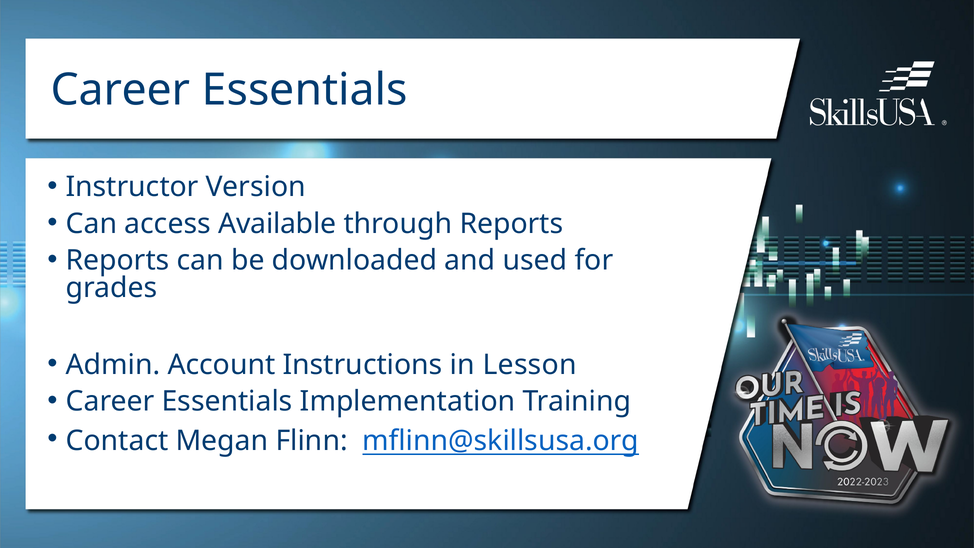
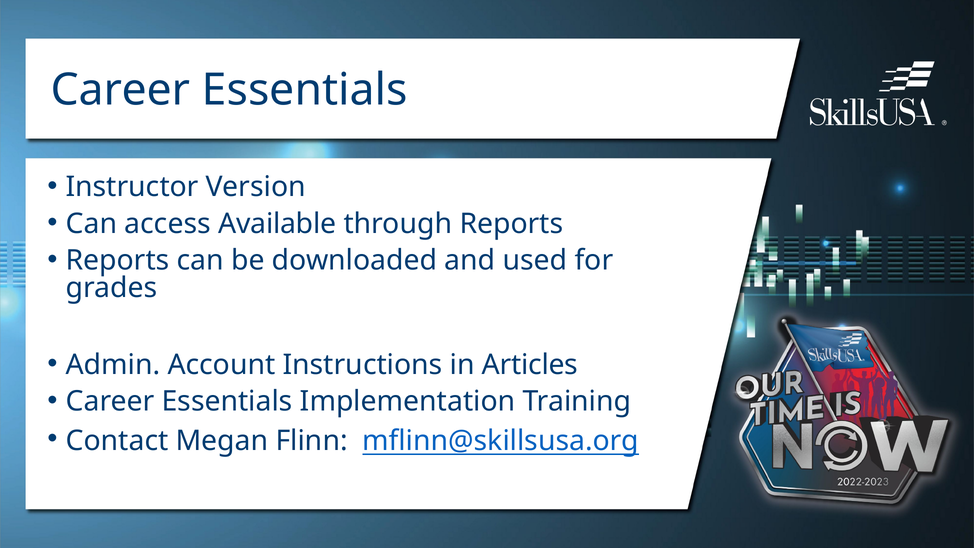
Lesson: Lesson -> Articles (530, 365)
